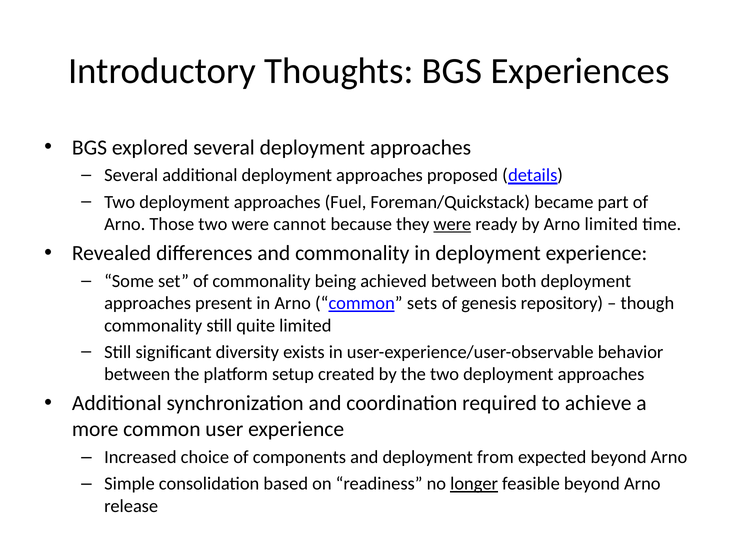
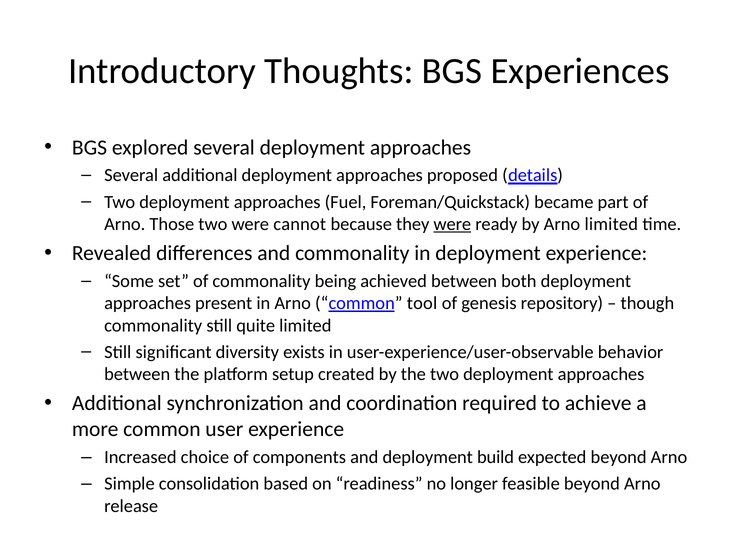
sets: sets -> tool (422, 303)
from: from -> build (496, 457)
longer underline: present -> none (474, 483)
